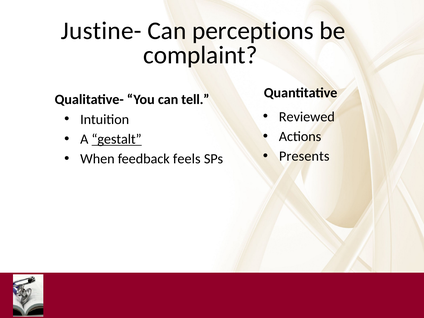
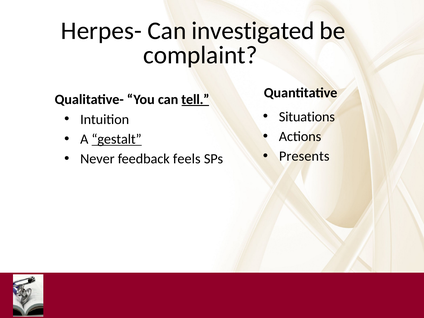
Justine-: Justine- -> Herpes- (101, 31)
perceptions: perceptions -> investigated (253, 31)
tell underline: none -> present (195, 99)
Reviewed: Reviewed -> Situations (307, 117)
When: When -> Never (97, 159)
